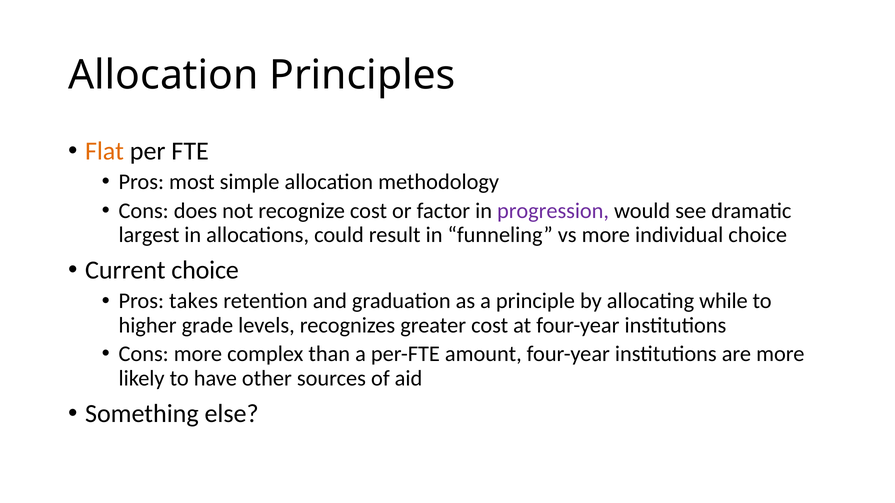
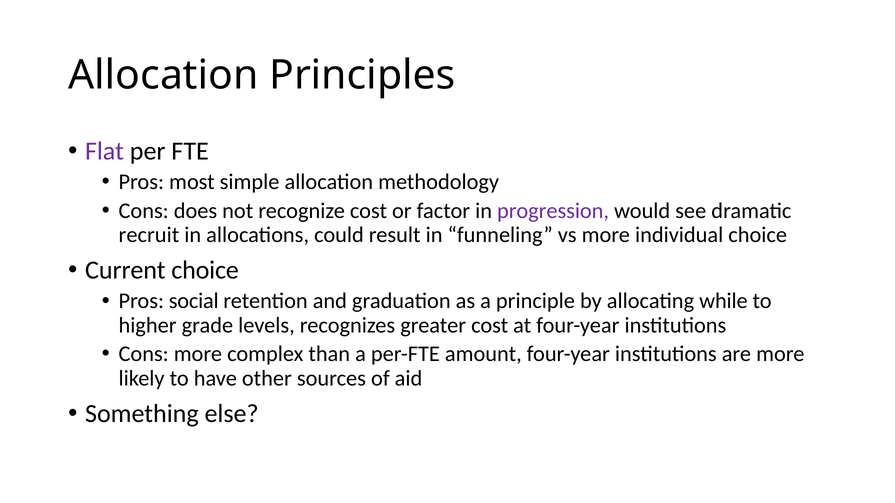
Flat colour: orange -> purple (104, 151)
largest: largest -> recruit (149, 235)
takes: takes -> social (194, 301)
